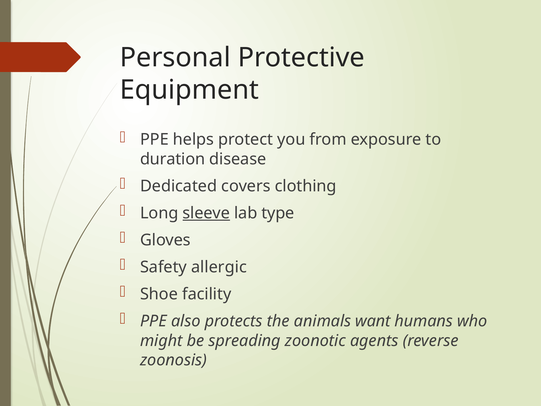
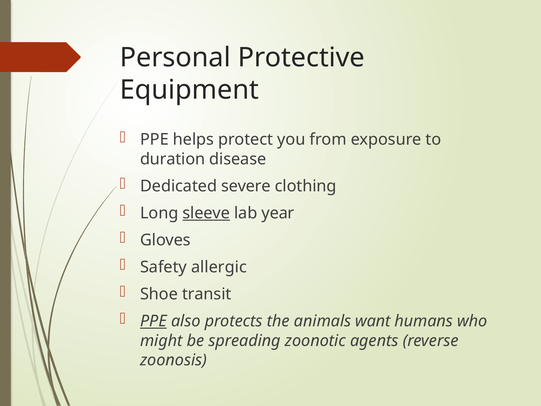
covers: covers -> severe (246, 186)
type: type -> year (278, 213)
facility: facility -> transit (207, 294)
PPE underline: none -> present (153, 321)
